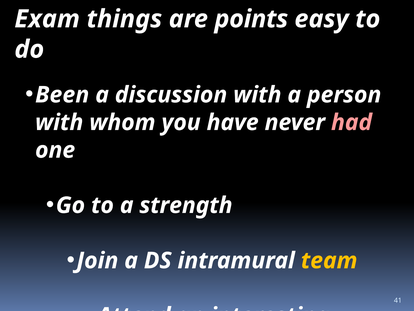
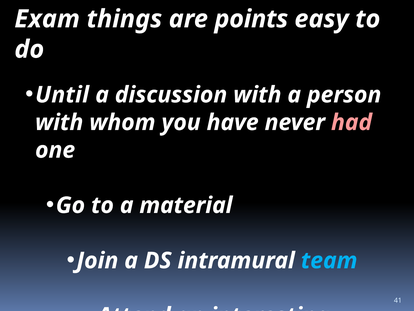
Been: Been -> Until (62, 95)
strength: strength -> material (186, 205)
team colour: yellow -> light blue (329, 260)
